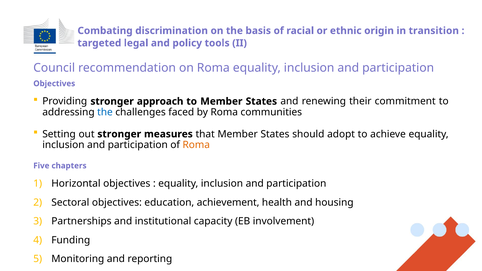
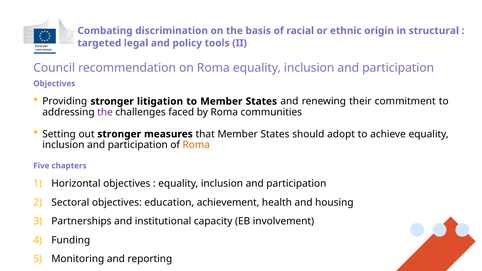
transition: transition -> structural (434, 31)
approach: approach -> litigation (160, 101)
the colour: blue -> purple (105, 112)
